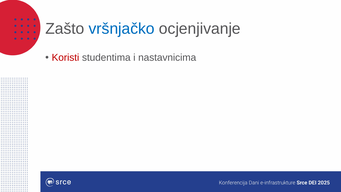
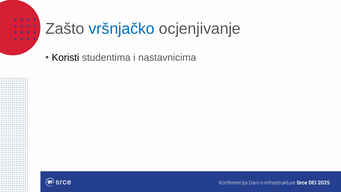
Koristi colour: red -> black (65, 58)
